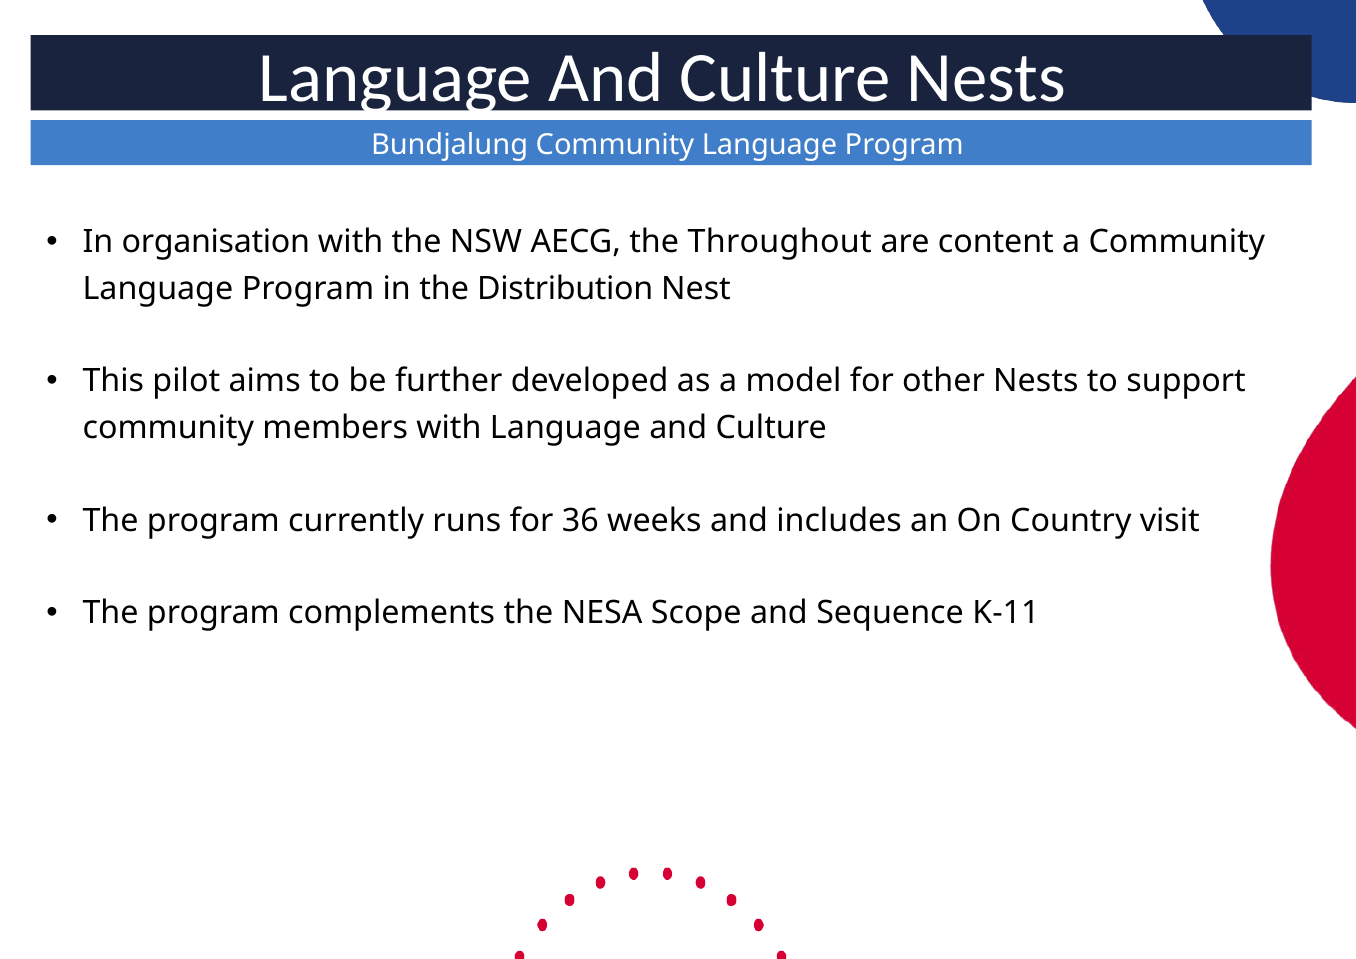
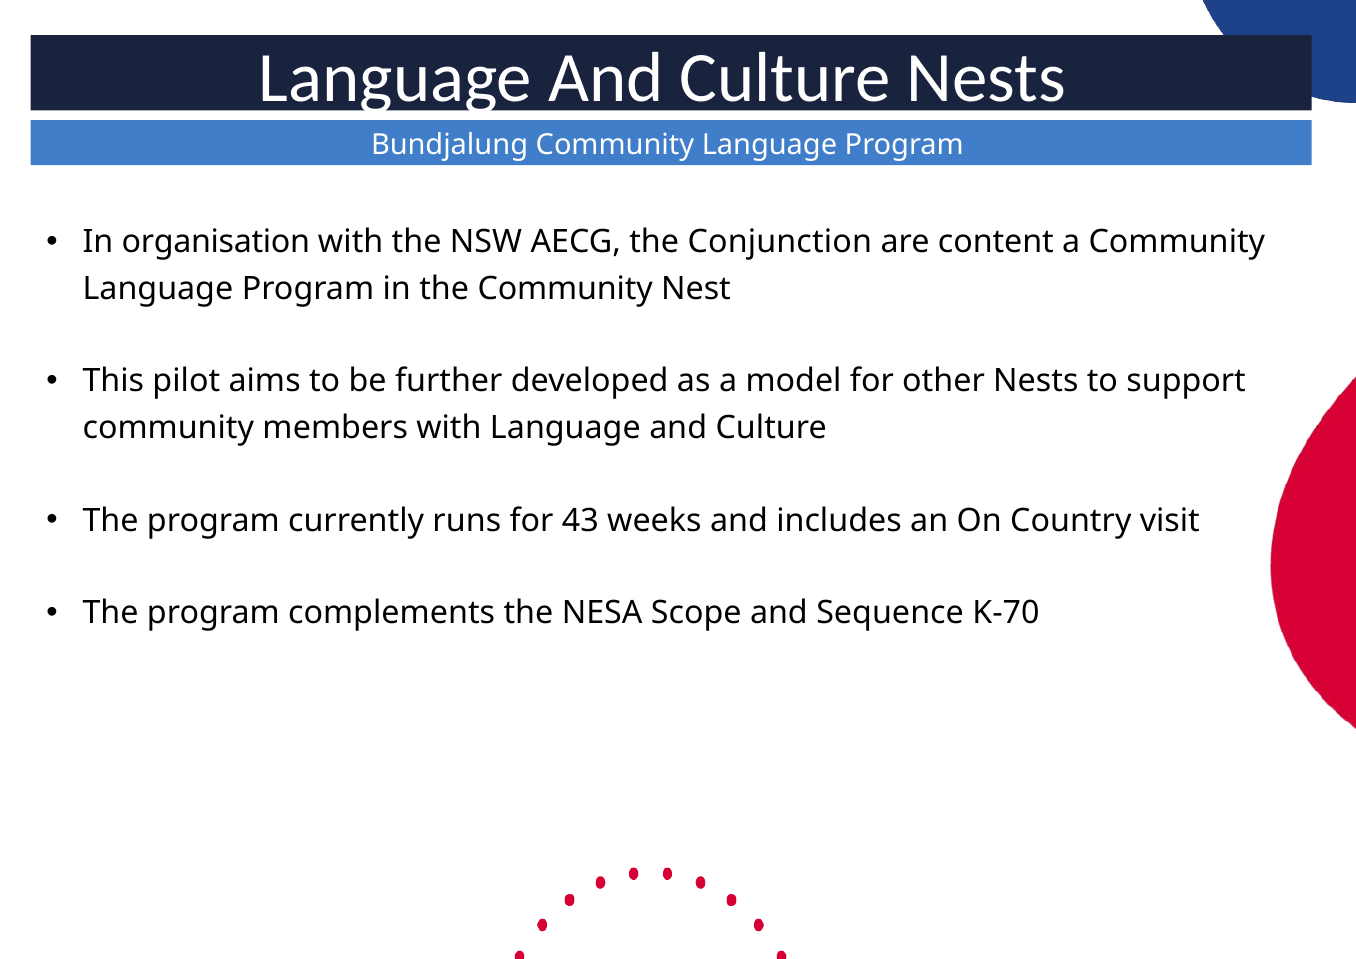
Throughout: Throughout -> Conjunction (780, 242)
the Distribution: Distribution -> Community (565, 289)
36: 36 -> 43 (580, 521)
K-11: K-11 -> K-70 (1006, 613)
